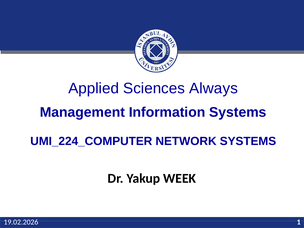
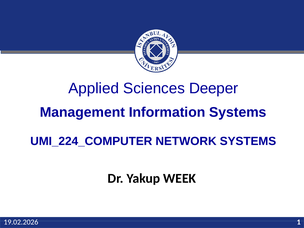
Always: Always -> Deeper (214, 88)
